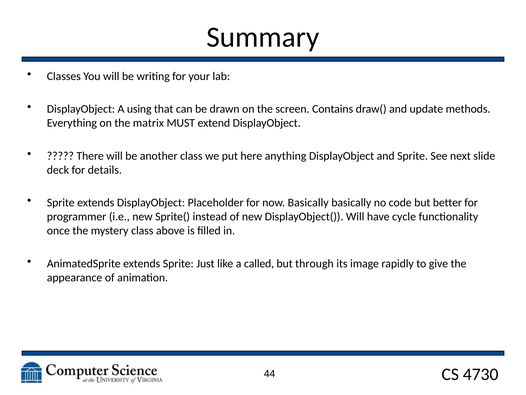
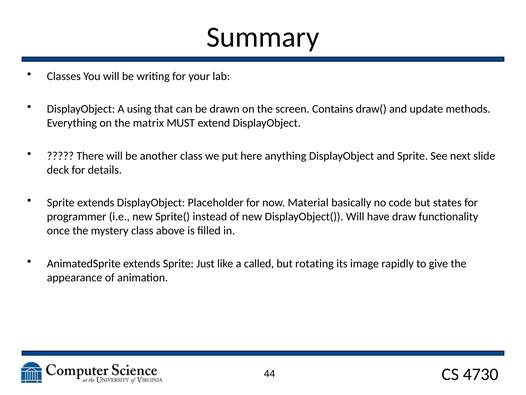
now Basically: Basically -> Material (308, 202)
better: better -> states (447, 202)
cycle: cycle -> draw (404, 216)
through: through -> rotating (314, 263)
